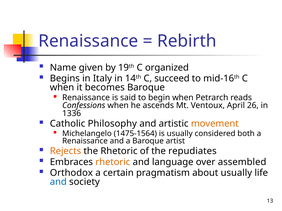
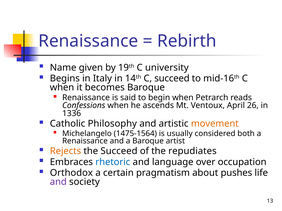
organized: organized -> university (167, 68)
the Rhetoric: Rhetoric -> Succeed (119, 151)
rhetoric colour: orange -> blue (113, 162)
assembled: assembled -> occupation (242, 162)
about usually: usually -> pushes (236, 173)
and colour: blue -> purple (58, 182)
